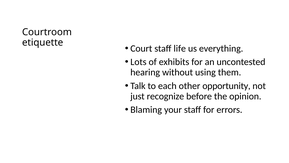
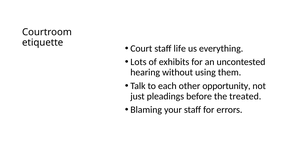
recognize: recognize -> pleadings (165, 96)
opinion: opinion -> treated (245, 96)
